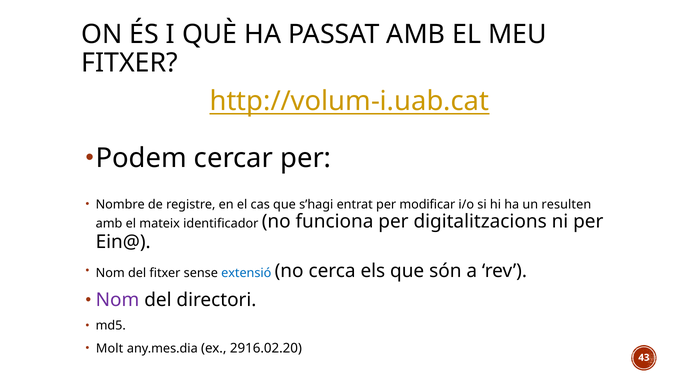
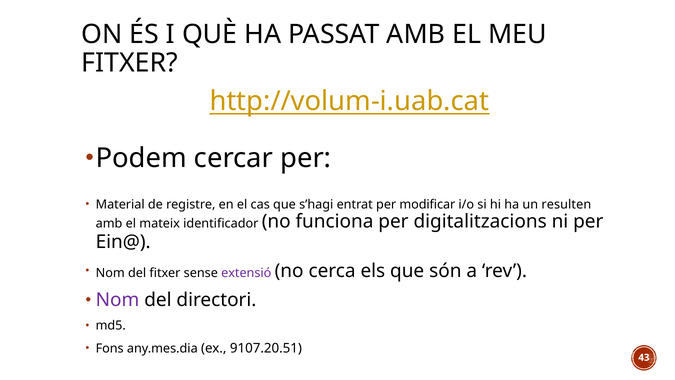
Nombre: Nombre -> Material (120, 204)
extensió colour: blue -> purple (246, 273)
Molt: Molt -> Fons (110, 348)
2916.02.20: 2916.02.20 -> 9107.20.51 (266, 348)
